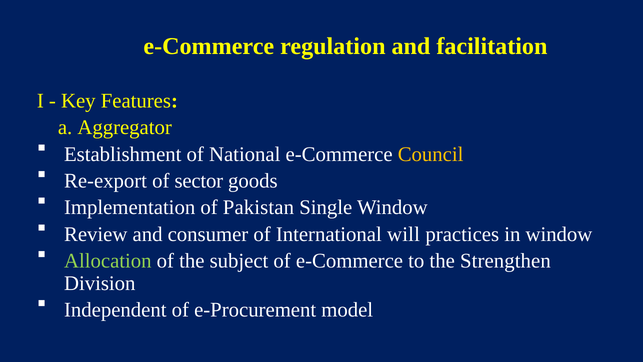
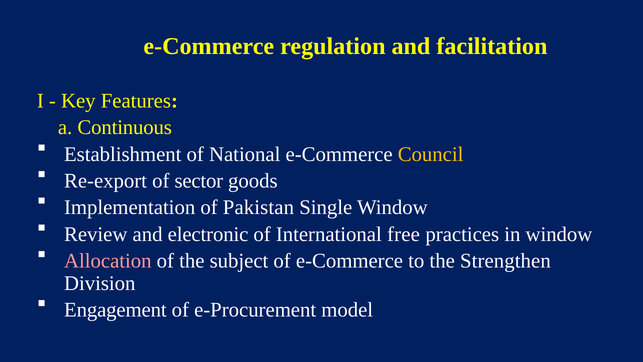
Aggregator: Aggregator -> Continuous (125, 127)
consumer: consumer -> electronic (208, 234)
will: will -> free (404, 234)
Allocation colour: light green -> pink (108, 261)
Independent: Independent -> Engagement (115, 310)
